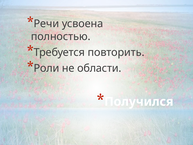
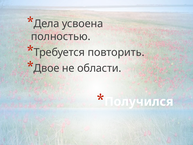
Речи: Речи -> Дела (46, 24)
Роли: Роли -> Двое (46, 68)
